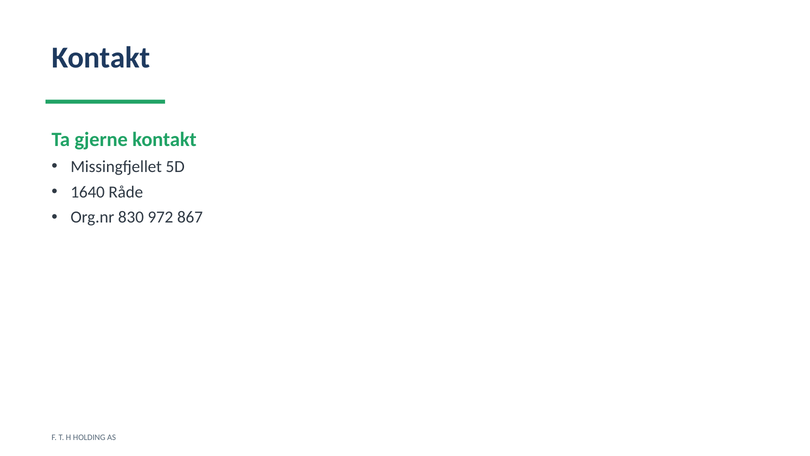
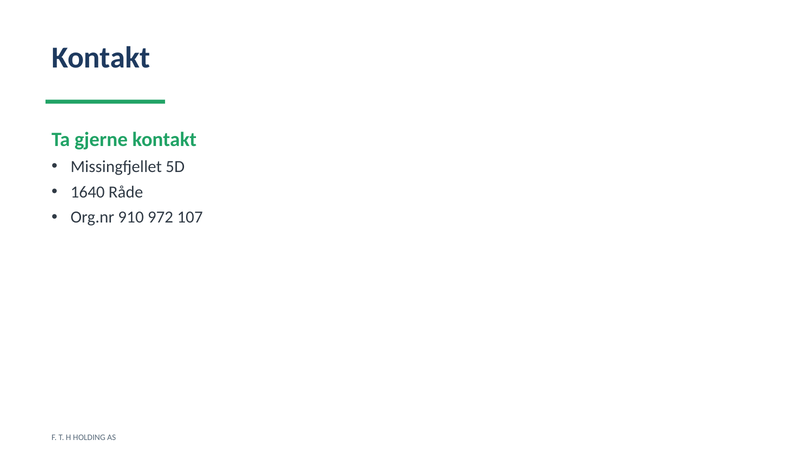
830: 830 -> 910 (131, 217)
867: 867 -> 107 (190, 217)
